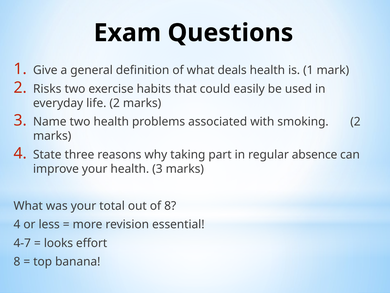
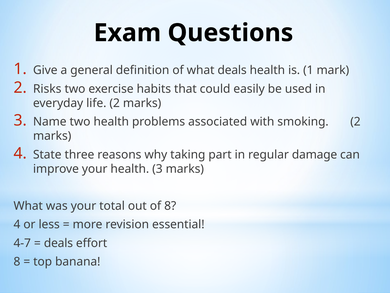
absence: absence -> damage (315, 154)
looks: looks -> deals (58, 243)
